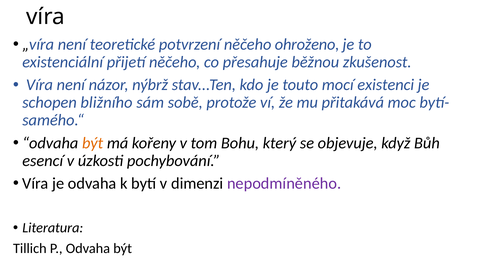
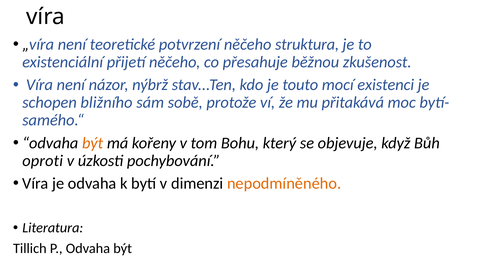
ohroženo: ohroženo -> struktura (307, 44)
esencí: esencí -> oproti (43, 160)
nepodmíněného colour: purple -> orange (284, 183)
